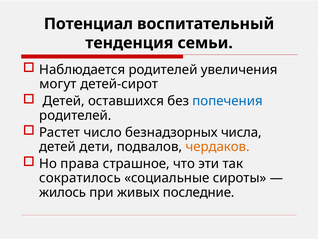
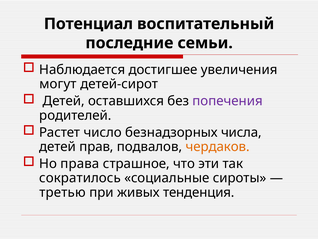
тенденция: тенденция -> последние (129, 43)
Наблюдается родителей: родителей -> достигшее (163, 70)
попечения colour: blue -> purple (228, 101)
дети: дети -> прав (96, 146)
жилось: жилось -> третью (63, 192)
последние: последние -> тенденция (199, 192)
